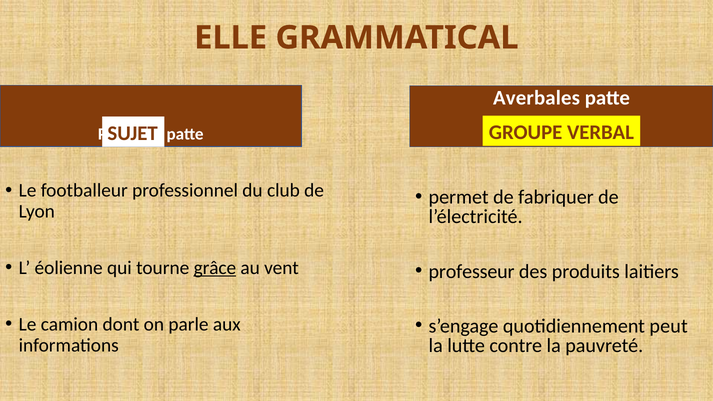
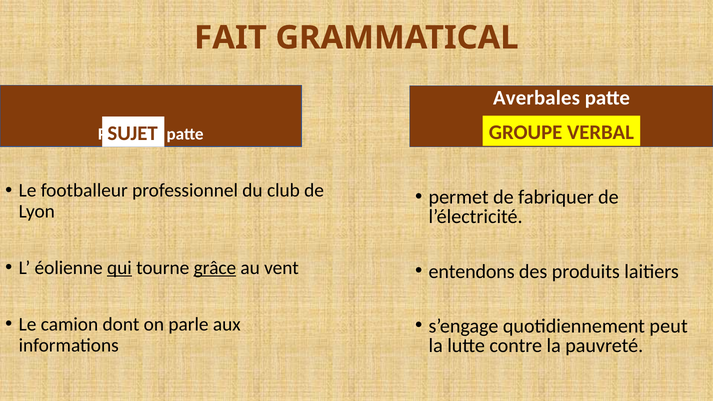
ELLE: ELLE -> FAIT (230, 38)
qui underline: none -> present (119, 268)
professeur: professeur -> entendons (472, 271)
